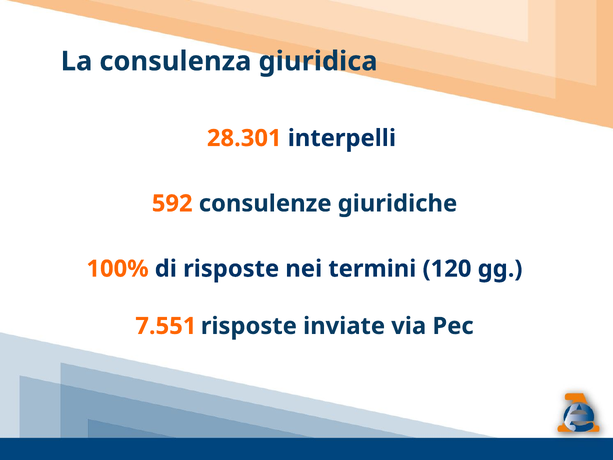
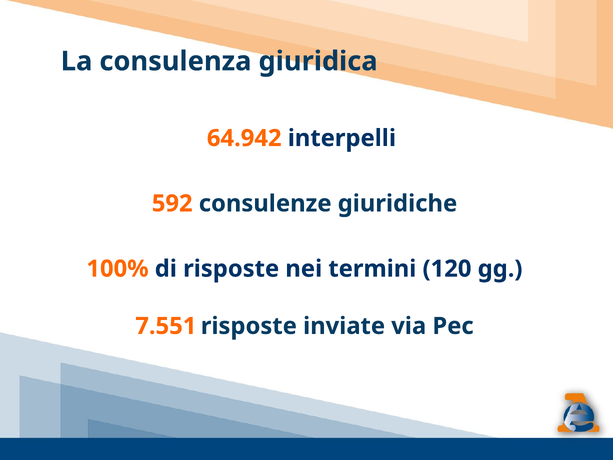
28.301: 28.301 -> 64.942 (244, 138)
